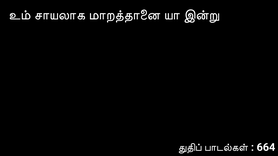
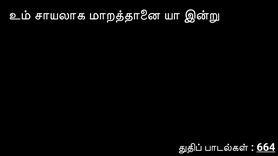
664 underline: none -> present (266, 148)
